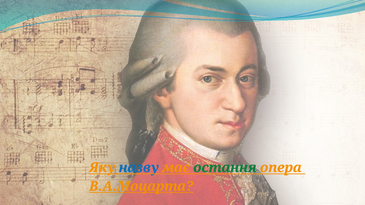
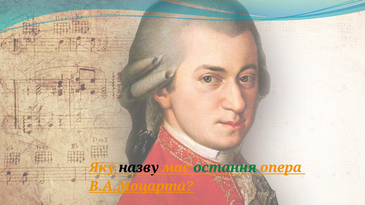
назву colour: blue -> black (139, 168)
